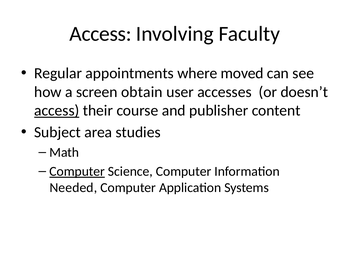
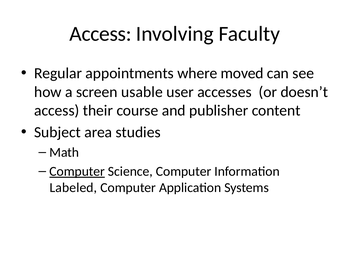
obtain: obtain -> usable (142, 92)
access underline: present -> none (57, 111)
Needed: Needed -> Labeled (73, 188)
